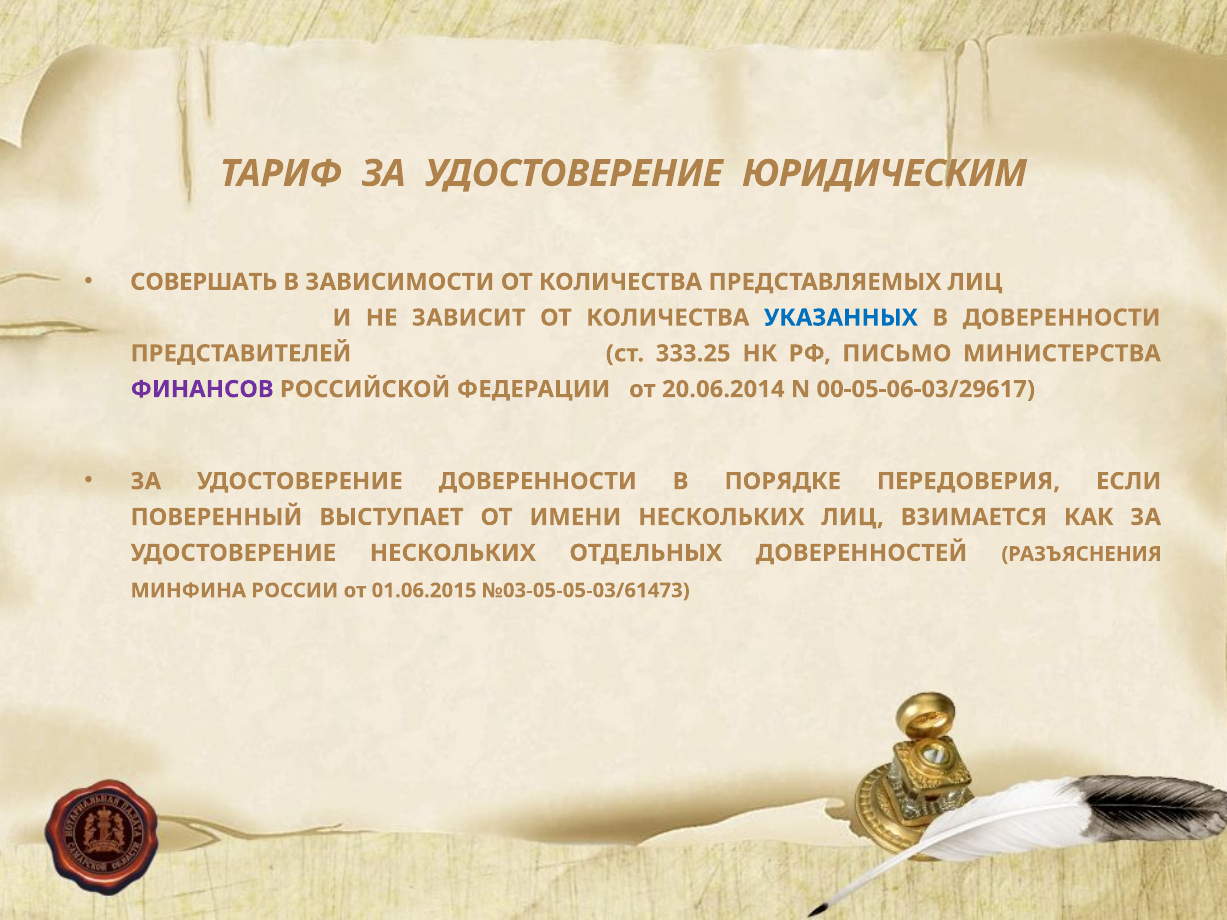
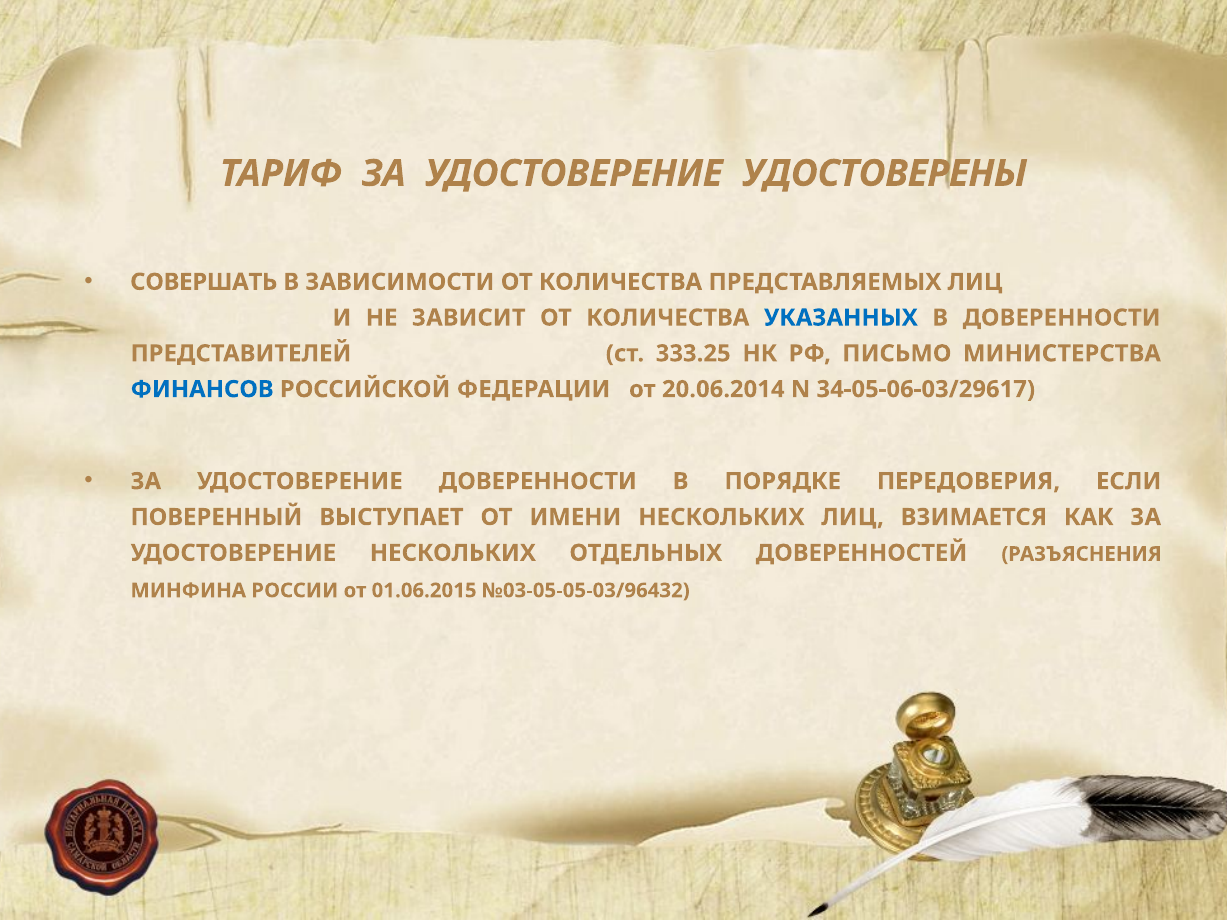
ЮРИДИЧЕСКИМ: ЮРИДИЧЕСКИМ -> УДОСТОВЕРЕНЫ (884, 174)
ФИНАНСОВ colour: purple -> blue (202, 389)
00-05-06-03/29617: 00-05-06-03/29617 -> 34-05-06-03/29617 (926, 389)
№03-05-05-03/61473: №03-05-05-03/61473 -> №03-05-05-03/96432 (586, 591)
